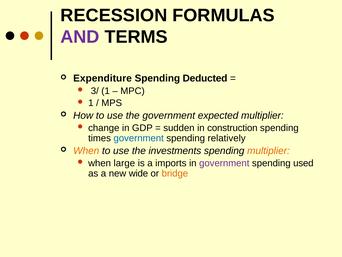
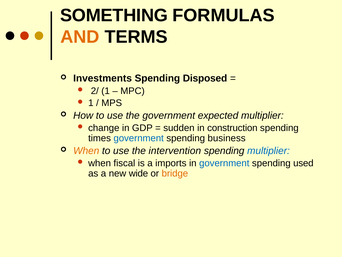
RECESSION: RECESSION -> SOMETHING (114, 15)
AND colour: purple -> orange (80, 37)
Expenditure: Expenditure -> Investments (103, 78)
Deducted: Deducted -> Disposed (205, 78)
3/: 3/ -> 2/ (95, 91)
relatively: relatively -> business (227, 138)
investments: investments -> intervention (175, 151)
multiplier colour: orange -> blue (268, 151)
large: large -> fiscal (124, 163)
government colour: purple -> blue (224, 163)
